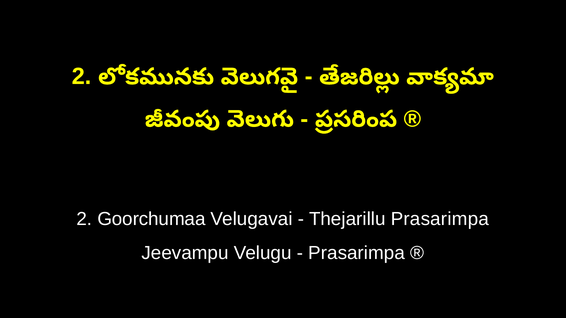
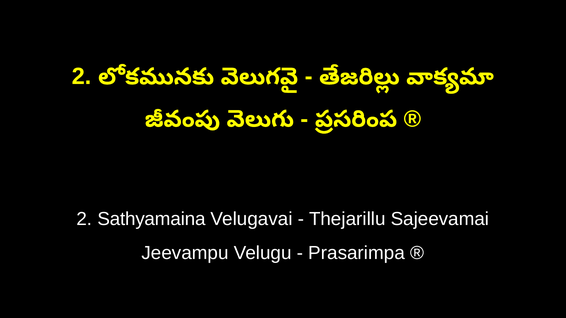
Goorchumaa: Goorchumaa -> Sathyamaina (151, 219)
Thejarillu Prasarimpa: Prasarimpa -> Sajeevamai (440, 219)
